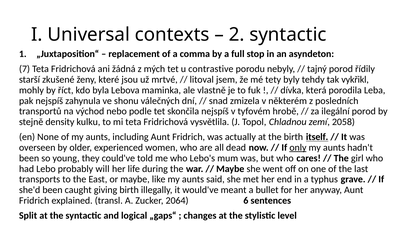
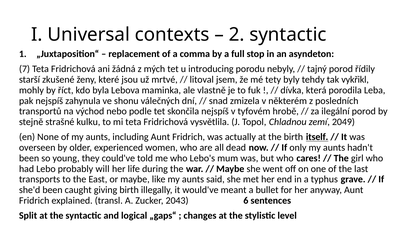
contrastive: contrastive -> introducing (211, 69)
density: density -> strašné (60, 122)
2058: 2058 -> 2049 (343, 122)
only underline: present -> none (298, 147)
2064: 2064 -> 2043 (177, 200)
